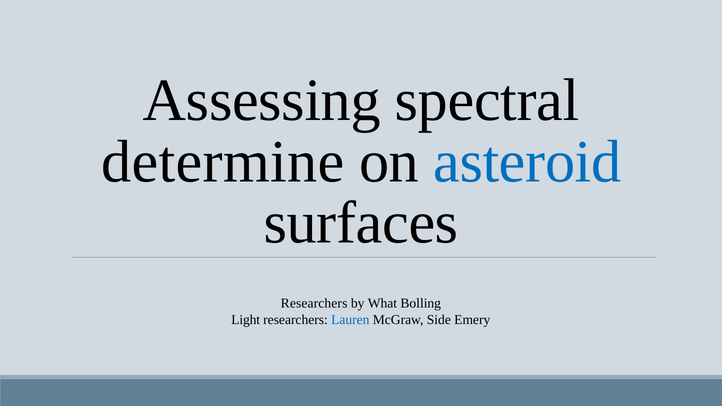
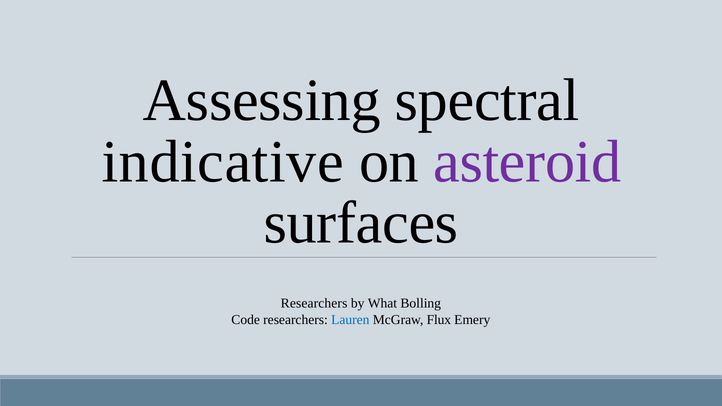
determine: determine -> indicative (223, 162)
asteroid colour: blue -> purple (527, 162)
Light: Light -> Code (246, 320)
Side: Side -> Flux (439, 320)
